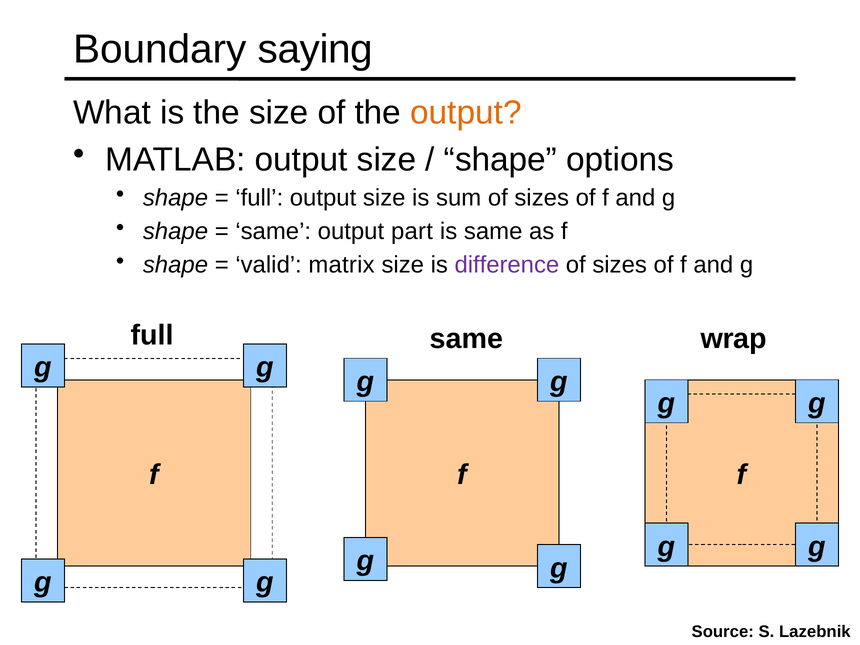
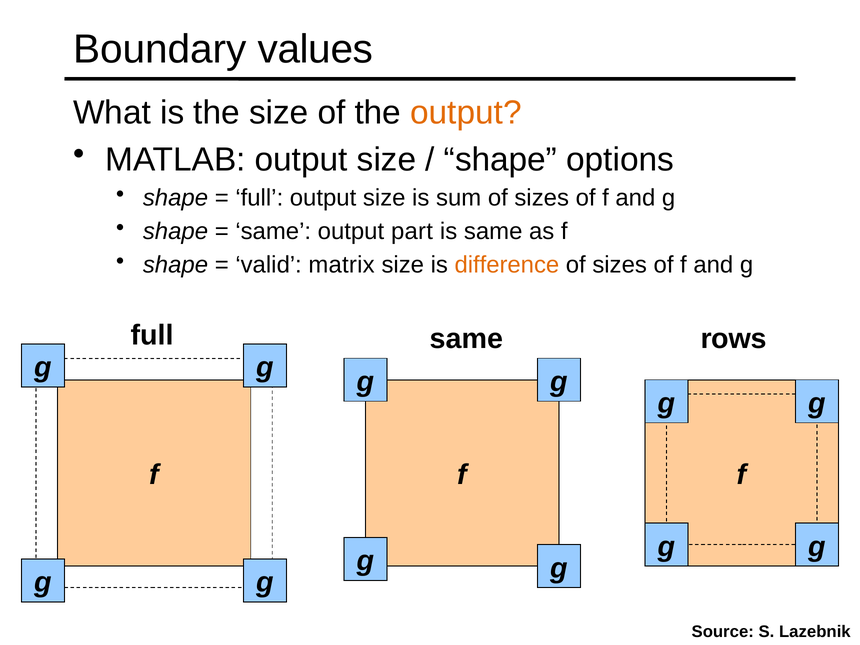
saying: saying -> values (315, 49)
difference colour: purple -> orange (507, 265)
wrap: wrap -> rows (734, 339)
